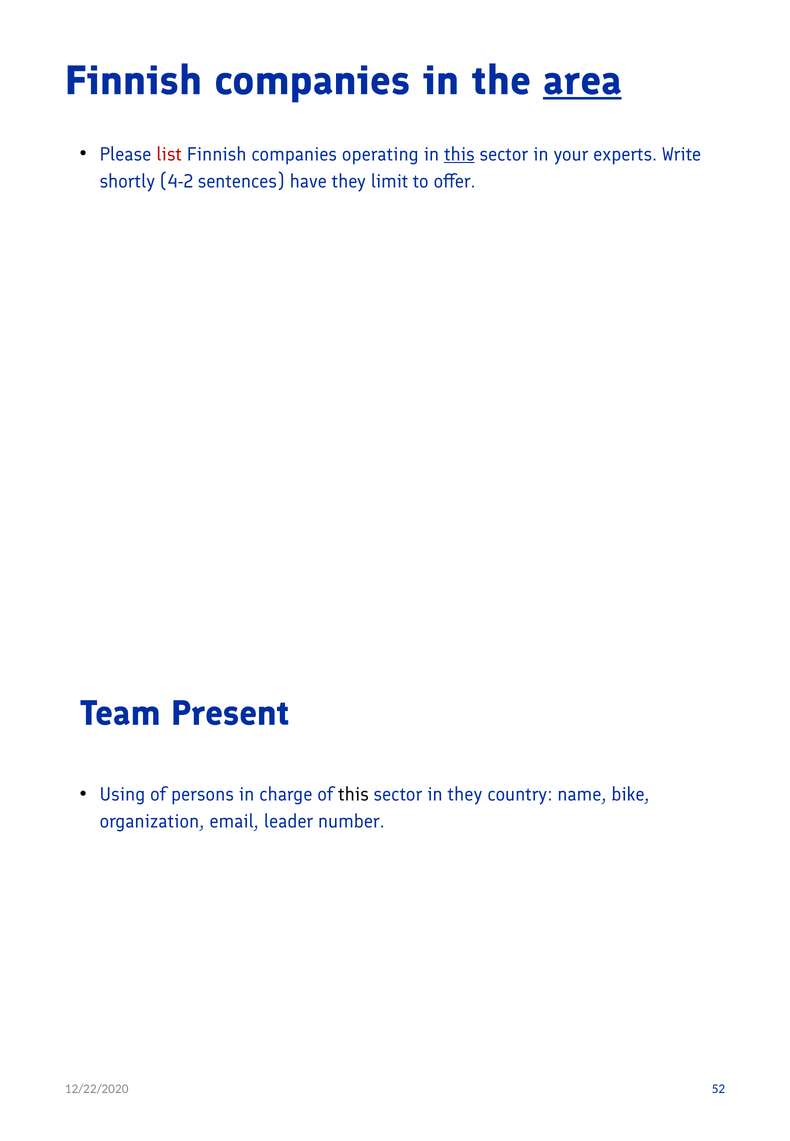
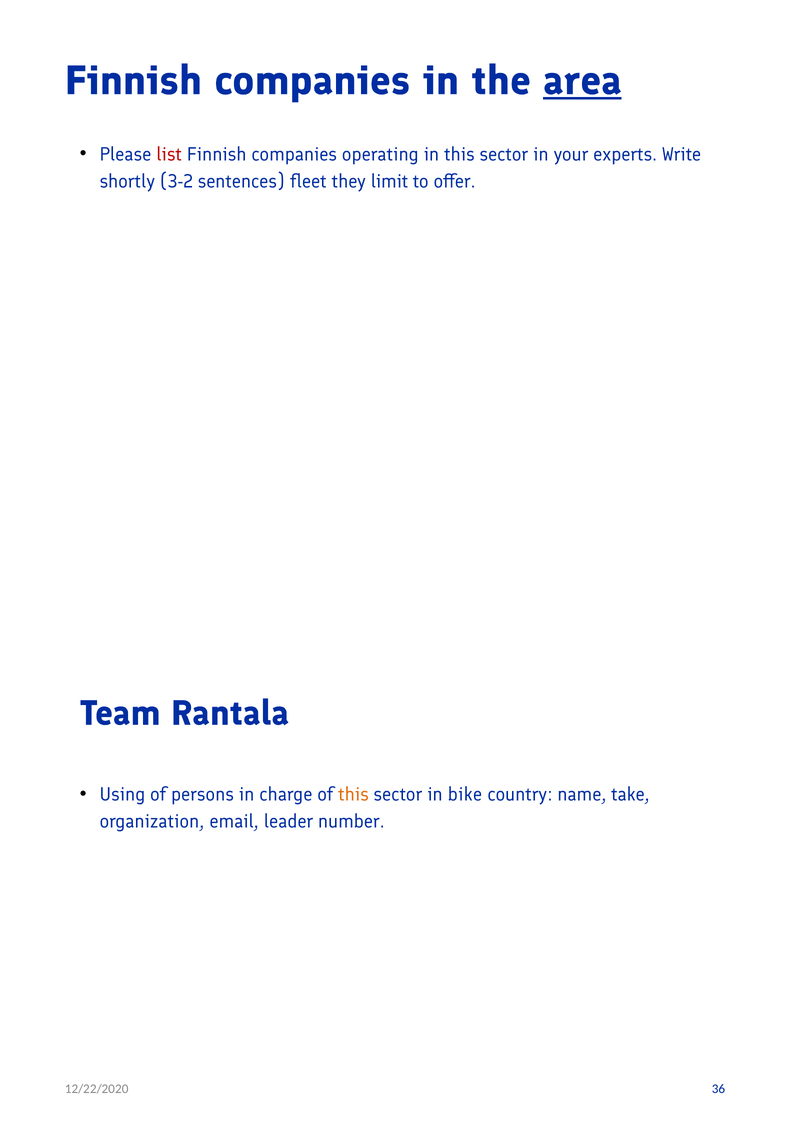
this underline: present -> none (459, 154)
4-2: 4-2 -> 3-2 (176, 182)
have: have -> fleet (308, 182)
Present: Present -> Rantala (230, 713)
this colour: black -> orange (354, 794)
in they: they -> bike (465, 794)
bike: bike -> take (630, 794)
52: 52 -> 36 (718, 1089)
